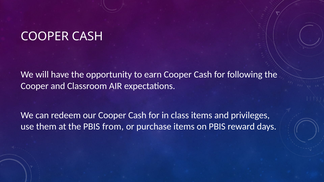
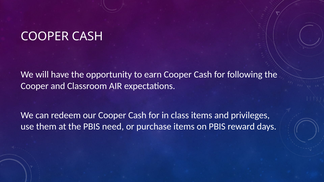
from: from -> need (113, 127)
